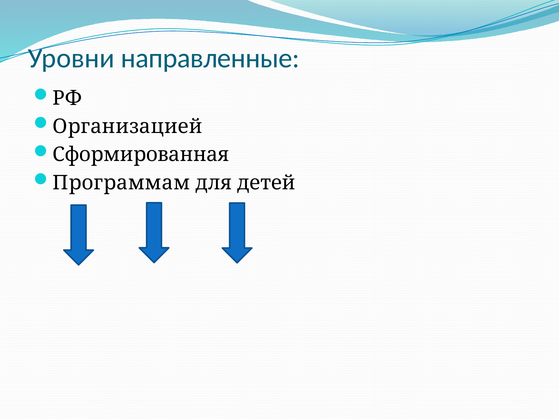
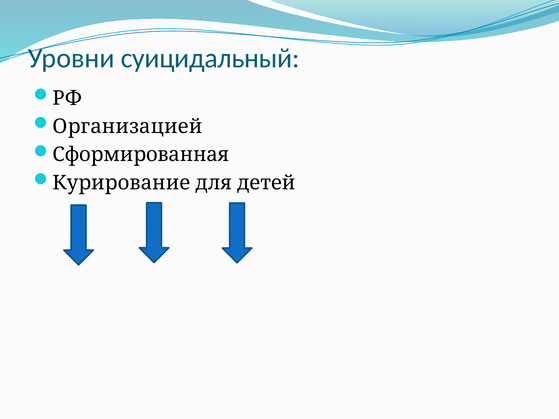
направленные: направленные -> суицидальный (210, 58)
Программам: Программам -> Курирование (121, 183)
